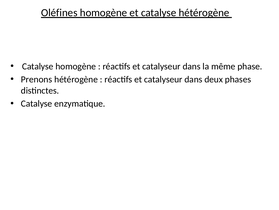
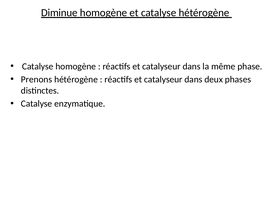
Oléfines: Oléfines -> Diminue (59, 13)
